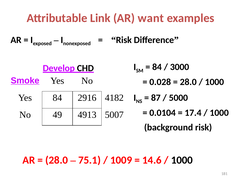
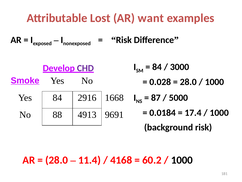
Link: Link -> Lost (100, 18)
CHD colour: black -> purple (85, 68)
4182: 4182 -> 1668 (114, 98)
0.0104: 0.0104 -> 0.0184 (163, 112)
49: 49 -> 88 (57, 115)
5007: 5007 -> 9691 (114, 115)
75.1: 75.1 -> 11.4 (90, 160)
1009: 1009 -> 4168 (121, 160)
14.6: 14.6 -> 60.2 (152, 160)
